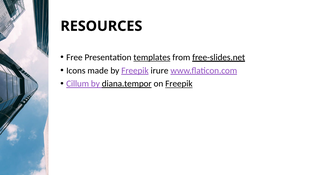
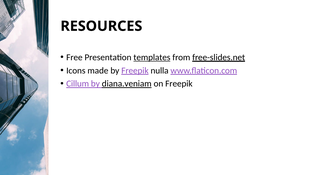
irure: irure -> nulla (160, 71)
diana.tempor: diana.tempor -> diana.veniam (127, 84)
Freepik underline: present -> none (179, 84)
